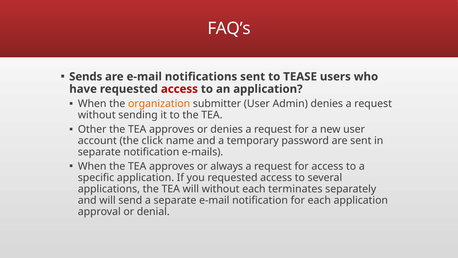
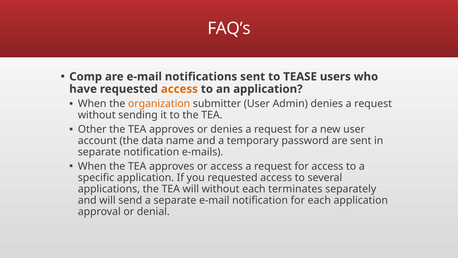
Sends: Sends -> Comp (86, 77)
access colour: red -> orange (179, 89)
click: click -> data (152, 140)
or always: always -> access (227, 166)
